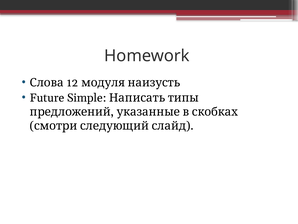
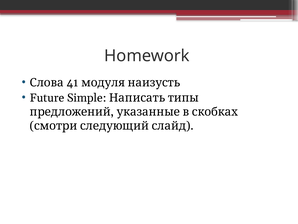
12: 12 -> 41 (72, 83)
